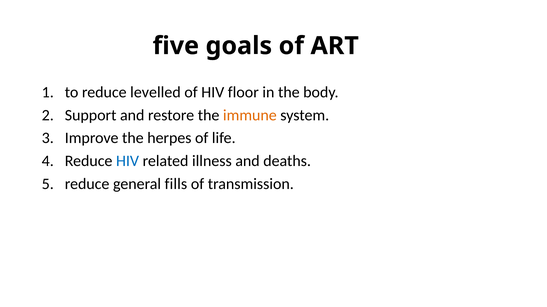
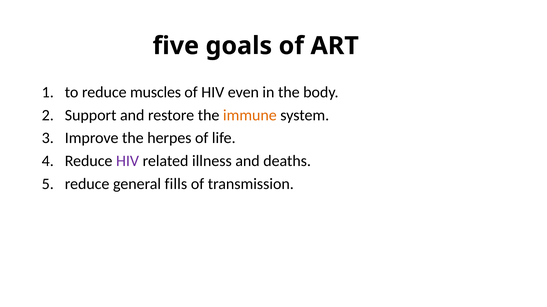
levelled: levelled -> muscles (156, 92)
floor: floor -> even (243, 92)
HIV colour: blue -> purple (128, 161)
